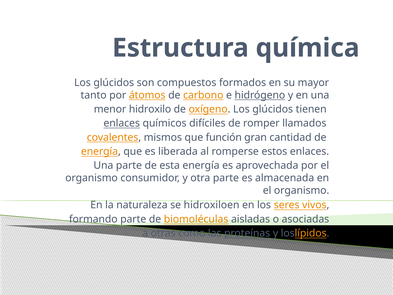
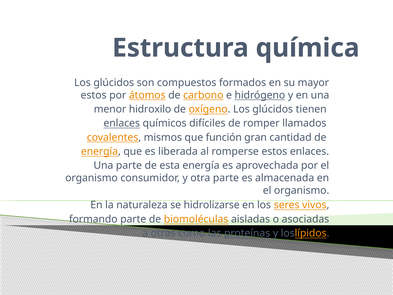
tanto: tanto -> estos (94, 95)
hidroxiloen: hidroxiloen -> hidrolizarse (212, 205)
